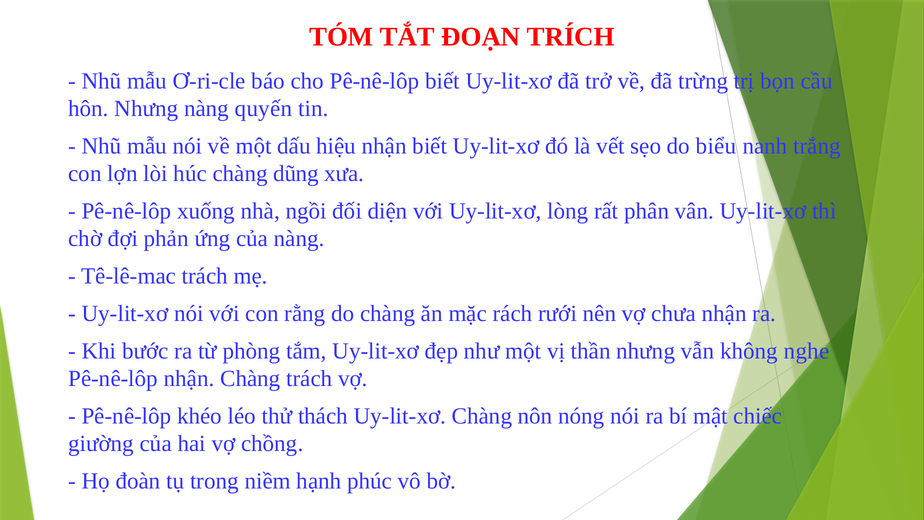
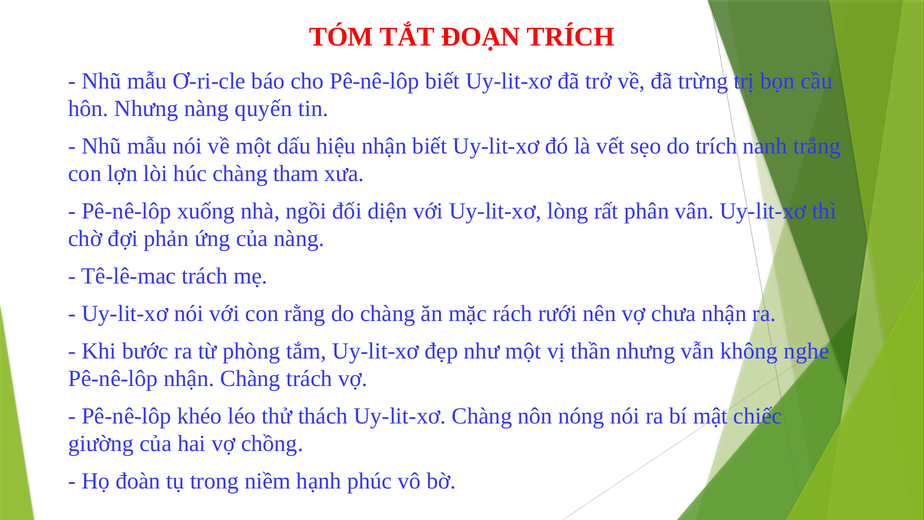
do biểu: biểu -> trích (716, 146)
dũng: dũng -> tham (296, 174)
